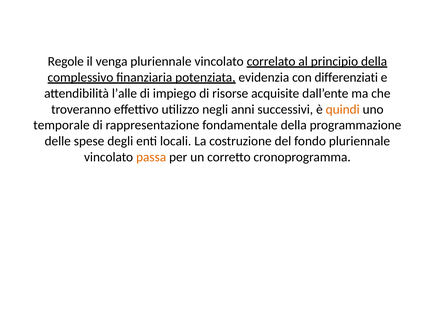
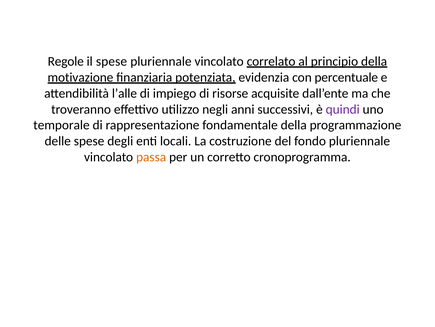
il venga: venga -> spese (111, 61)
complessivo: complessivo -> motivazione (80, 77)
differenziati: differenziati -> percentuale (346, 77)
quindi colour: orange -> purple (343, 109)
